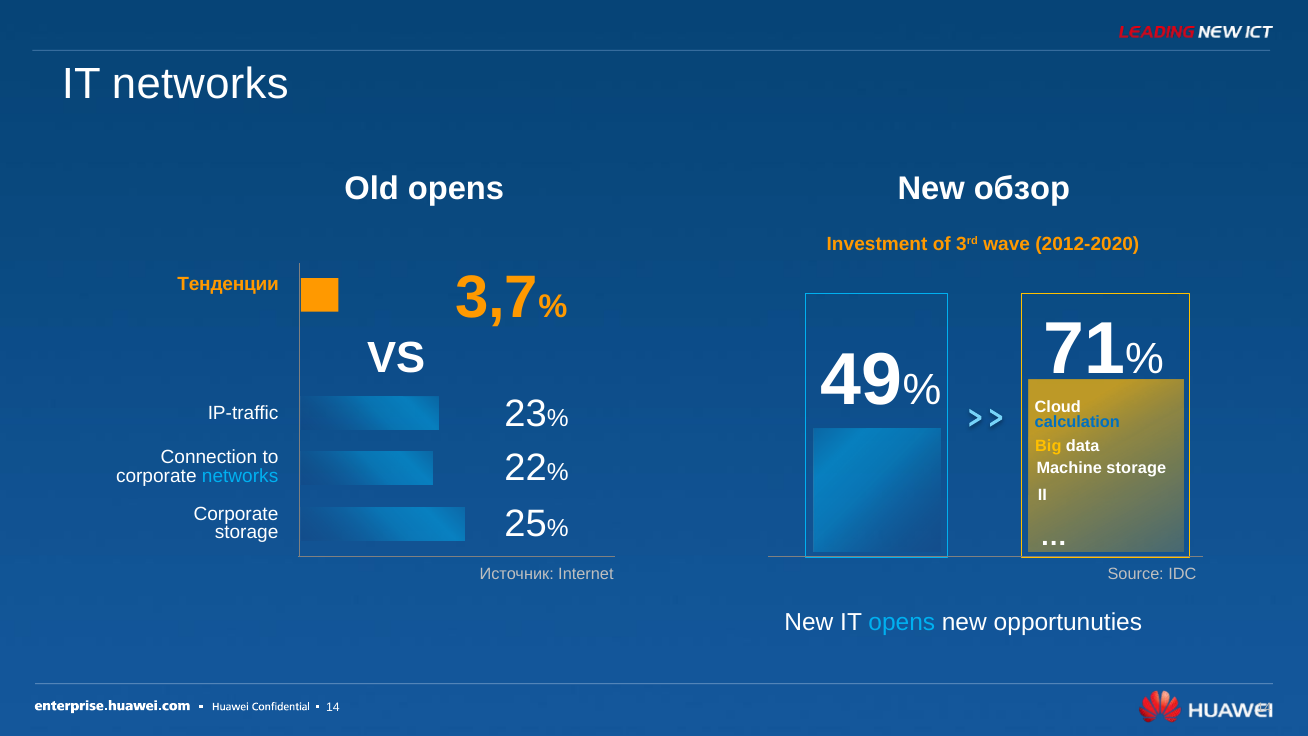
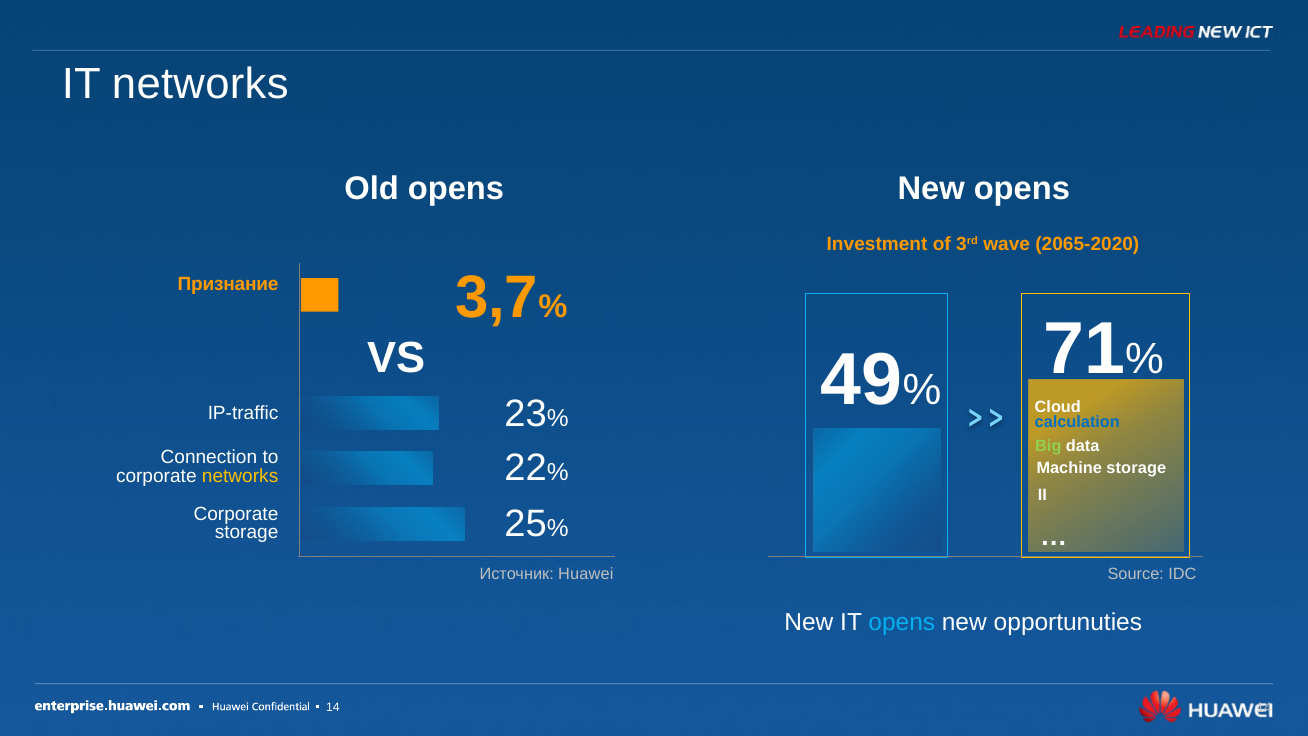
New обзор: обзор -> opens (1022, 189)
2012-2020: 2012-2020 -> 2065-2020 (1087, 244)
Тенденции: Тенденции -> Признание (228, 284)
Big colour: yellow -> light green (1048, 446)
networks colour: light blue -> yellow (240, 476)
Internet: Internet -> Huawei (586, 574)
